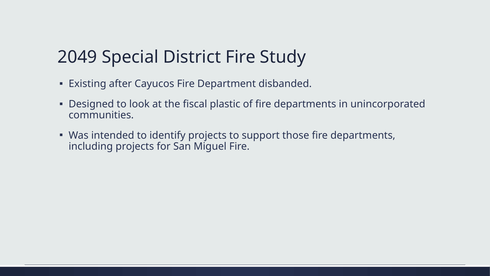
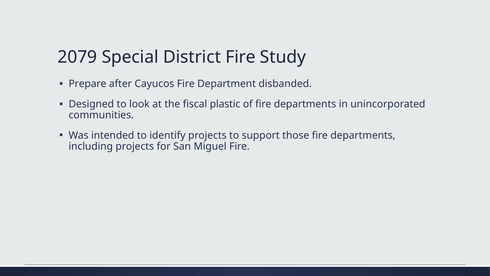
2049: 2049 -> 2079 (77, 57)
Existing: Existing -> Prepare (87, 84)
